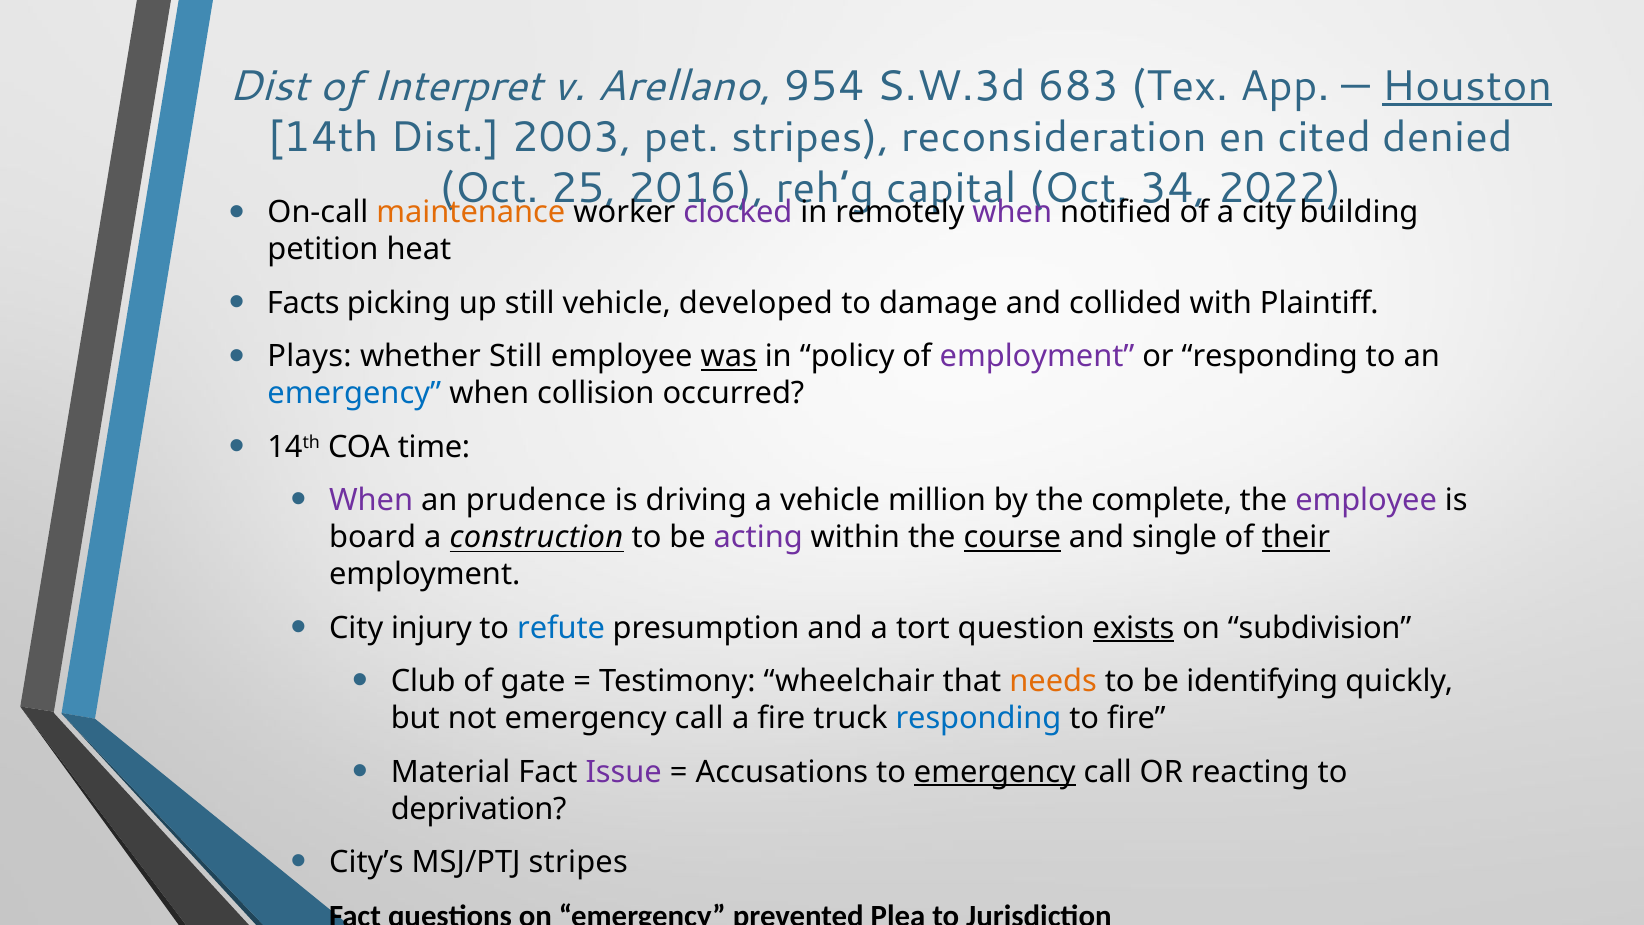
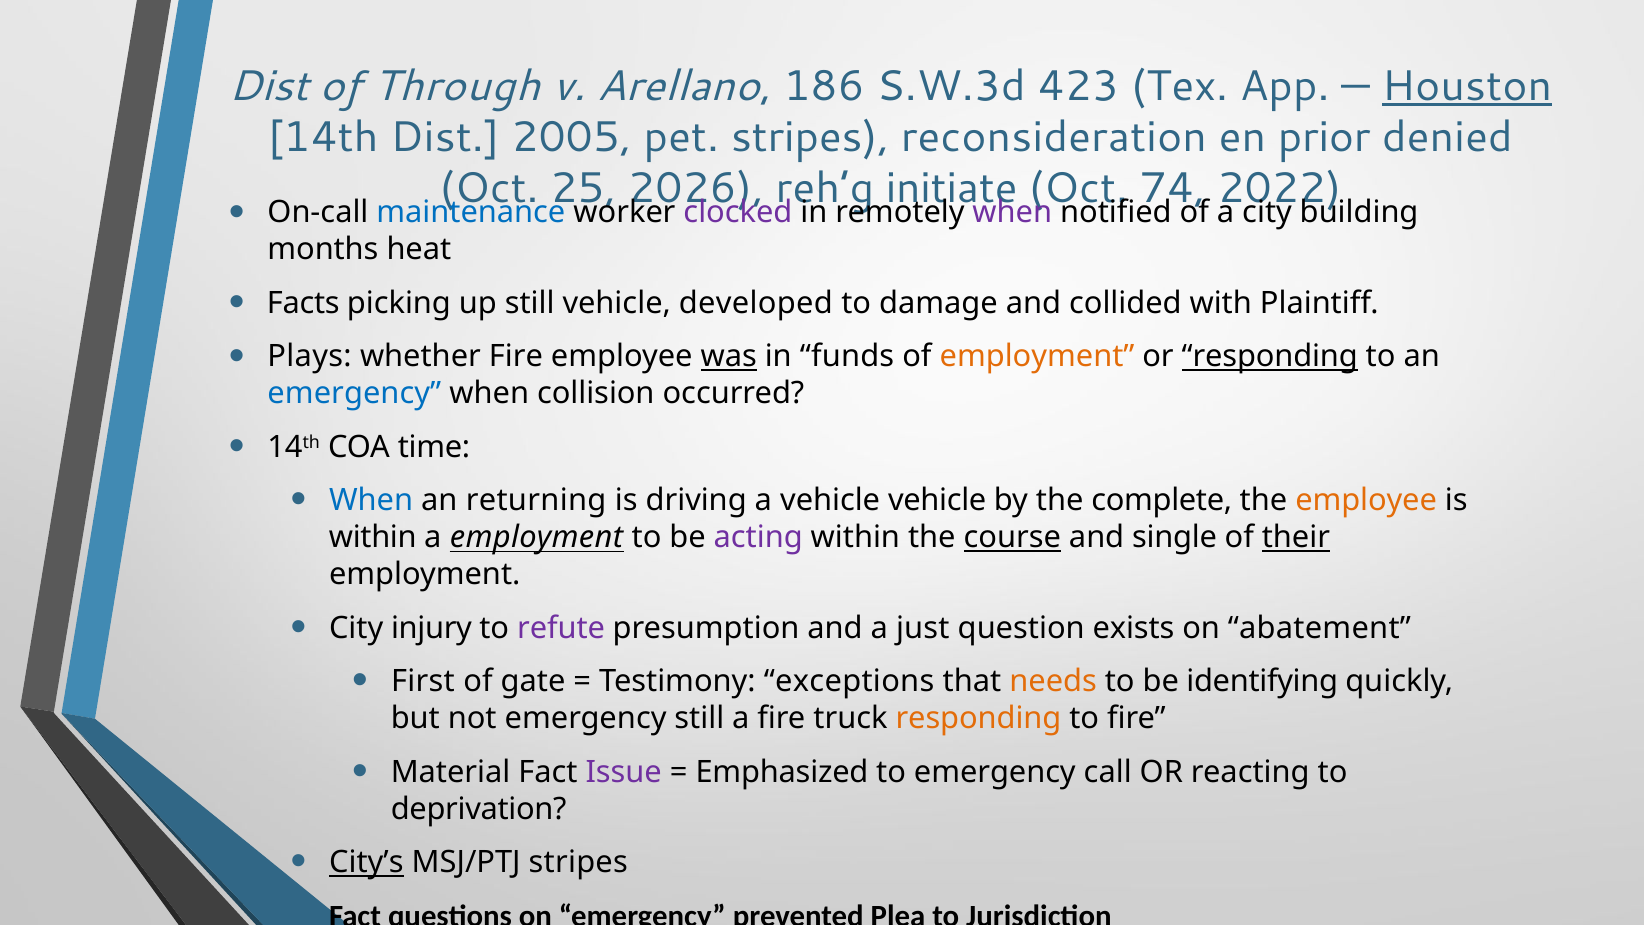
Interpret: Interpret -> Through (457, 86)
954: 954 -> 186 (824, 86)
683: 683 -> 423 (1078, 86)
2003: 2003 -> 2005 (572, 137)
cited: cited -> prior (1324, 137)
2016: 2016 -> 2026 (696, 189)
capital: capital -> initiate (952, 189)
34: 34 -> 74 (1173, 189)
maintenance colour: orange -> blue (471, 213)
petition: petition -> months (323, 250)
whether Still: Still -> Fire (516, 357)
policy: policy -> funds (847, 357)
employment colour: purple -> orange (1037, 357)
responding underline: none -> present (1270, 357)
When colour: purple -> blue (371, 500)
prudence: prudence -> returning (536, 500)
vehicle million: million -> vehicle (937, 500)
employee colour: purple -> orange (1366, 500)
board: board -> within (373, 537)
a construction: construction -> employment (536, 537)
refute colour: blue -> purple (561, 628)
tort: tort -> just (923, 628)
exists underline: present -> none (1133, 628)
subdivision: subdivision -> abatement (1319, 628)
Club: Club -> First (423, 681)
wheelchair: wheelchair -> exceptions (849, 681)
not emergency call: call -> still (699, 718)
responding colour: blue -> orange (978, 718)
Accusations: Accusations -> Emphasized (782, 772)
emergency underline: present -> none (995, 772)
City’s underline: none -> present (366, 862)
